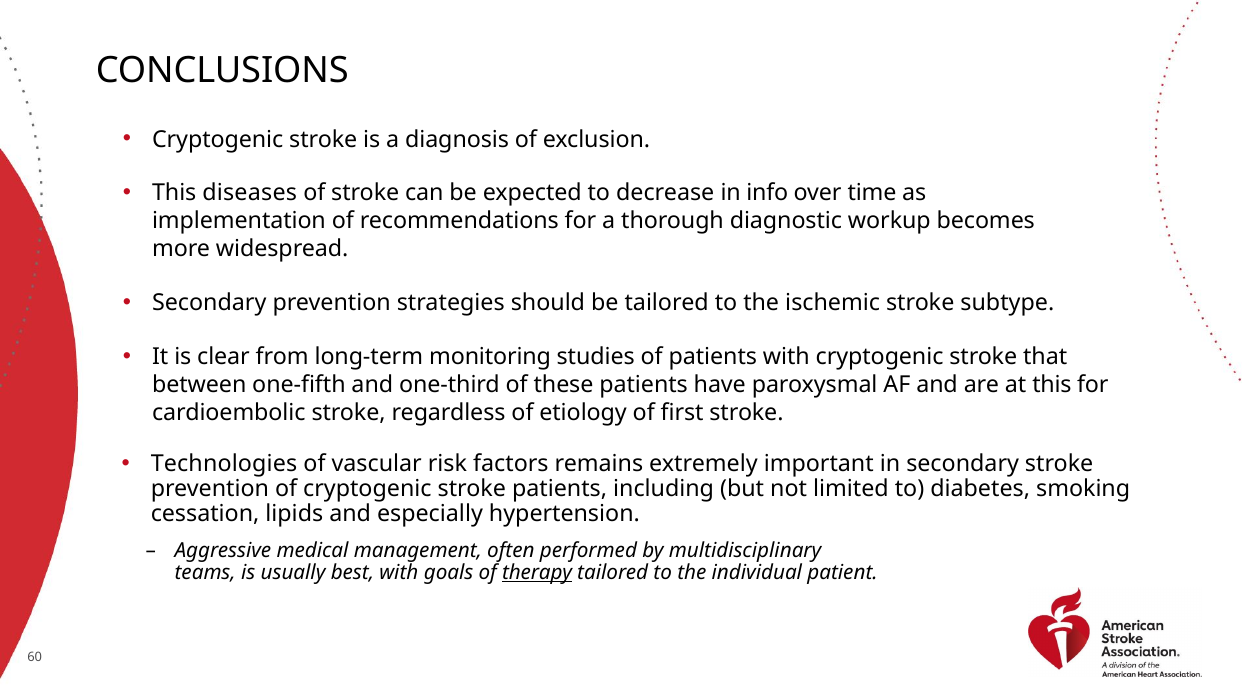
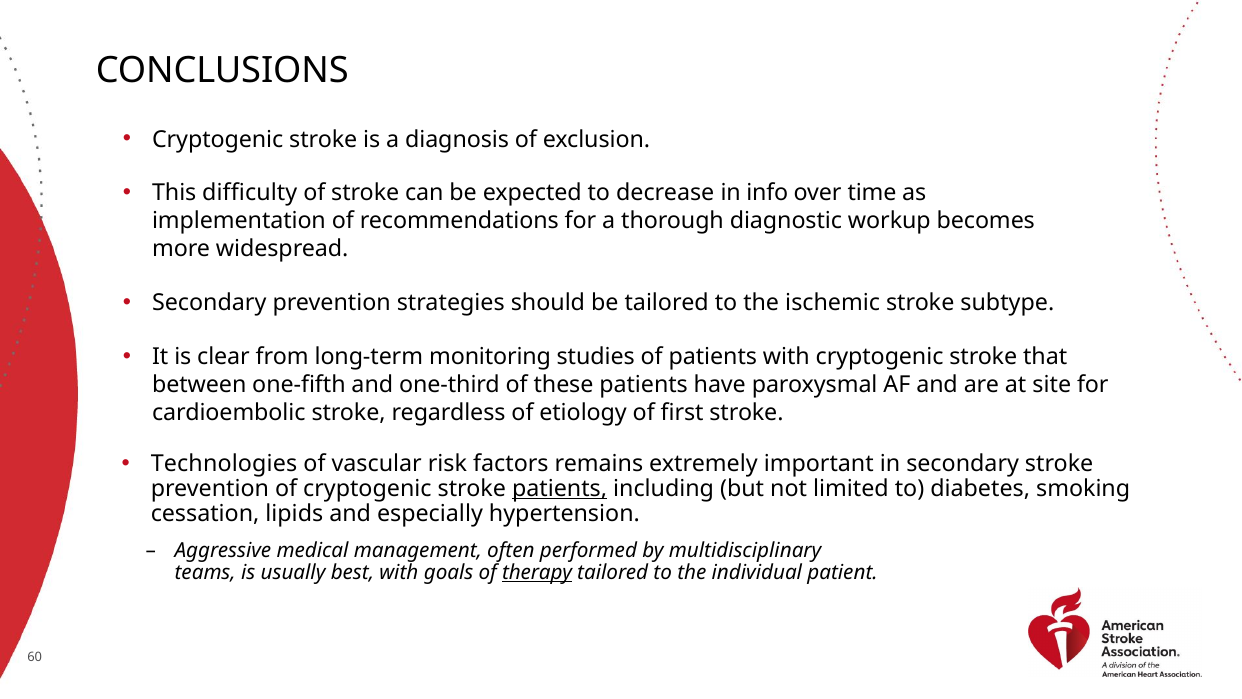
diseases: diseases -> difficulty (250, 193)
at this: this -> site (1052, 385)
patients underline: none -> present (560, 488)
